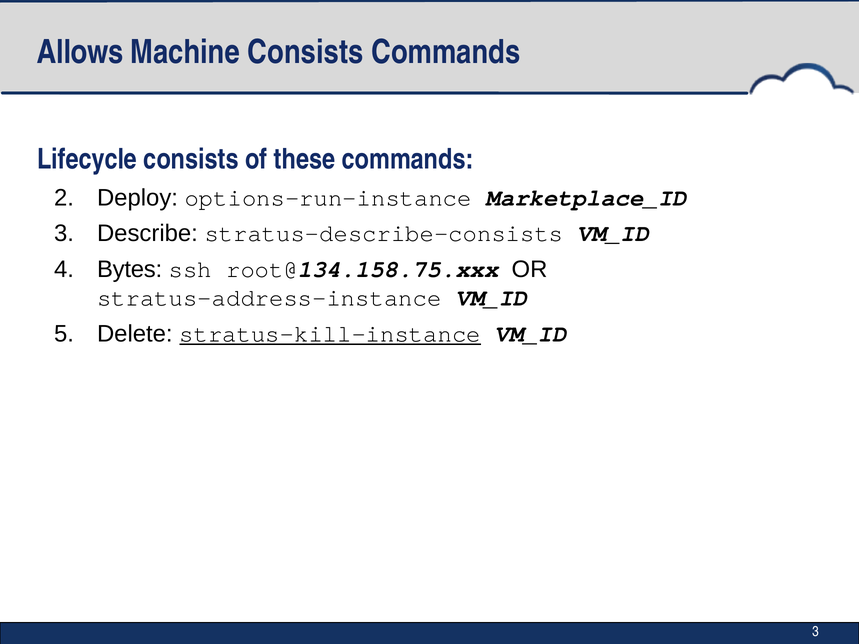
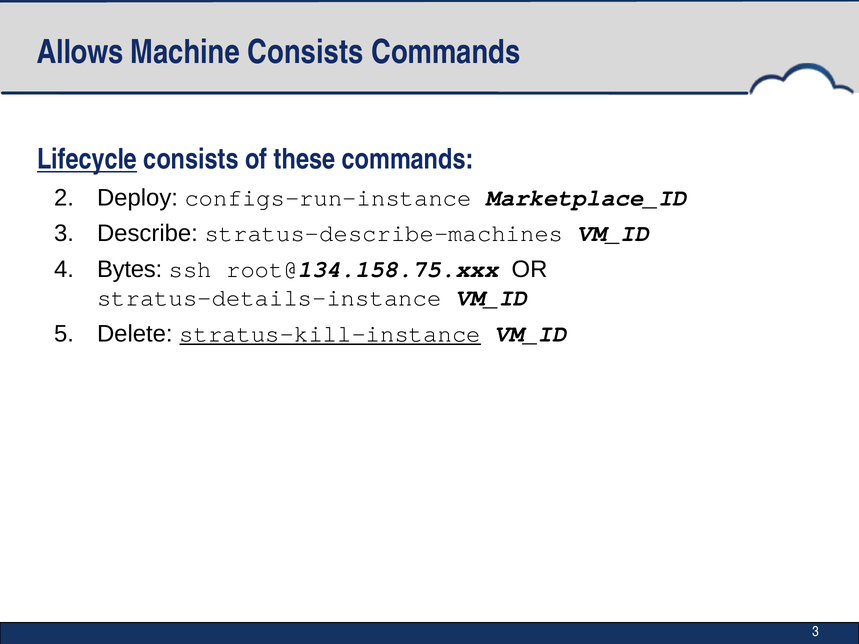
Lifecycle underline: none -> present (87, 160)
options-run-instance: options-run-instance -> configs-run-instance (328, 198)
stratus-describe-consists: stratus-describe-consists -> stratus-describe-machines (384, 234)
stratus-address-instance: stratus-address-instance -> stratus-details-instance (269, 298)
